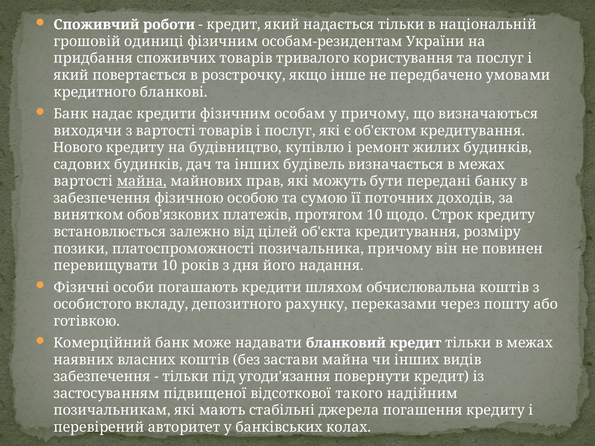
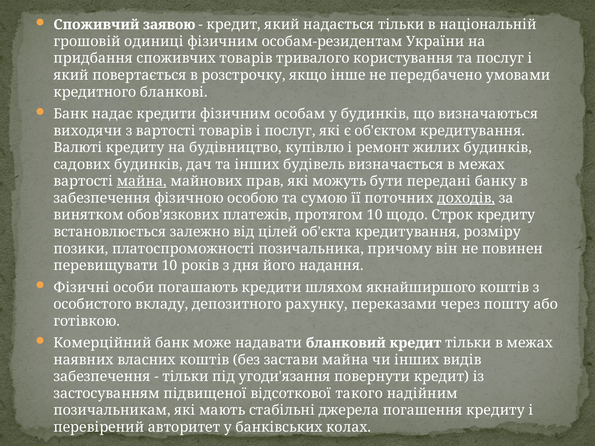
роботи: роботи -> заявою (169, 25)
у причому: причому -> будинків (375, 114)
Нового: Нового -> Валюті (78, 148)
доходів underline: none -> present (466, 198)
обчислювальна: обчислювальна -> якнайширшого (421, 288)
